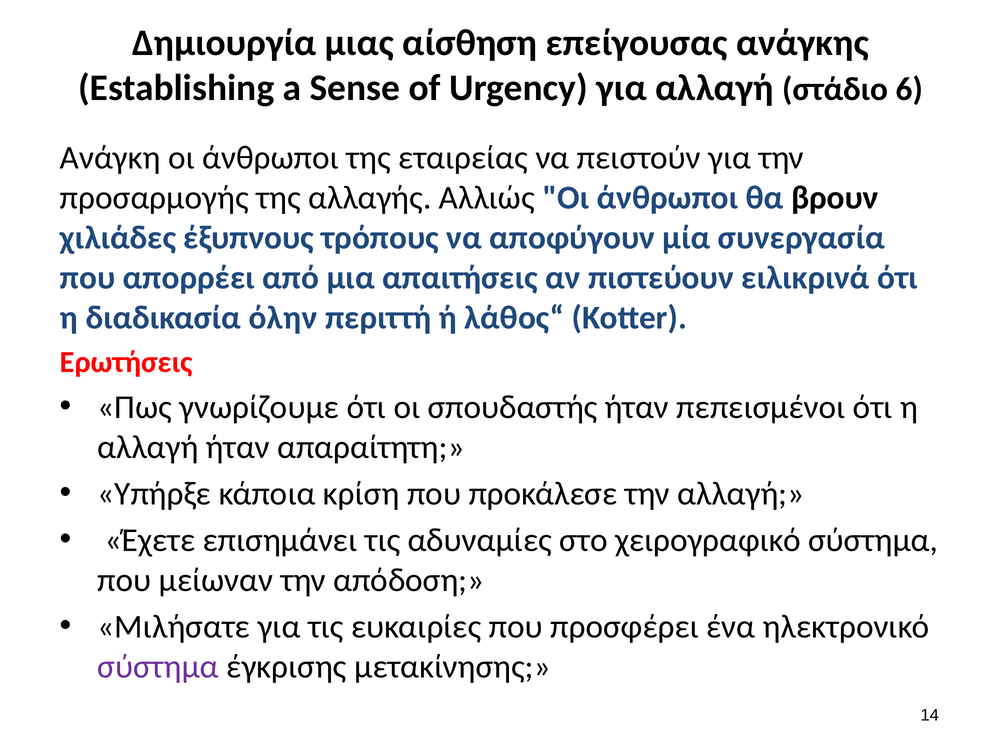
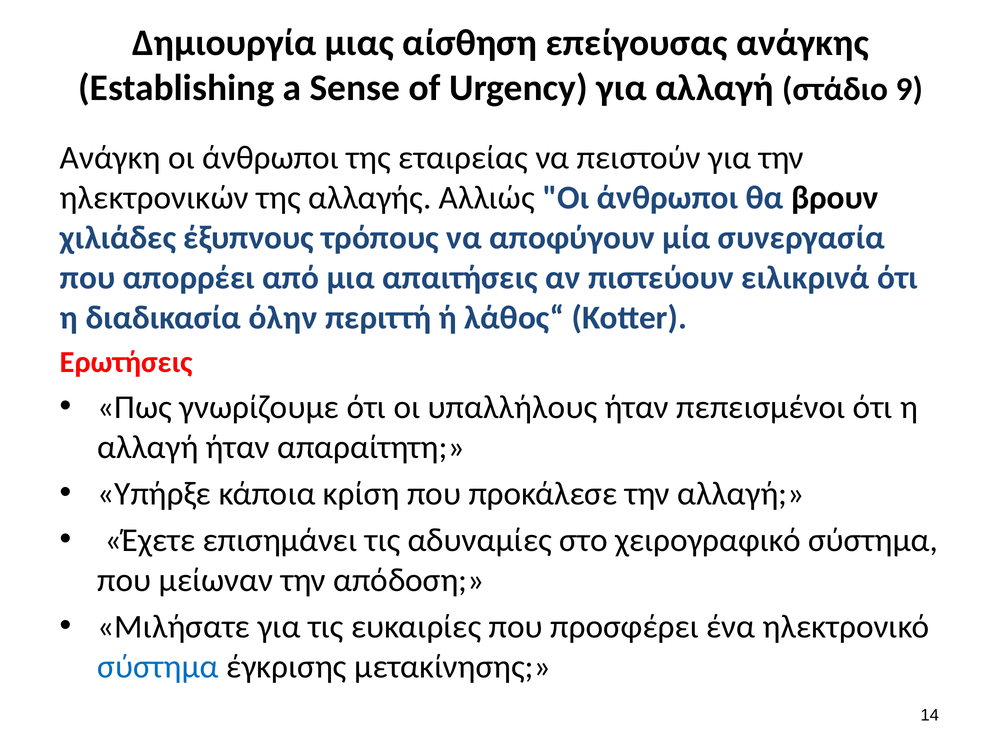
6: 6 -> 9 (909, 89)
προσαρμογής: προσαρμογής -> ηλεκτρονικών (154, 198)
σπουδαστής: σπουδαστής -> υπαλλήλους (513, 407)
σύστημα colour: purple -> blue (158, 667)
